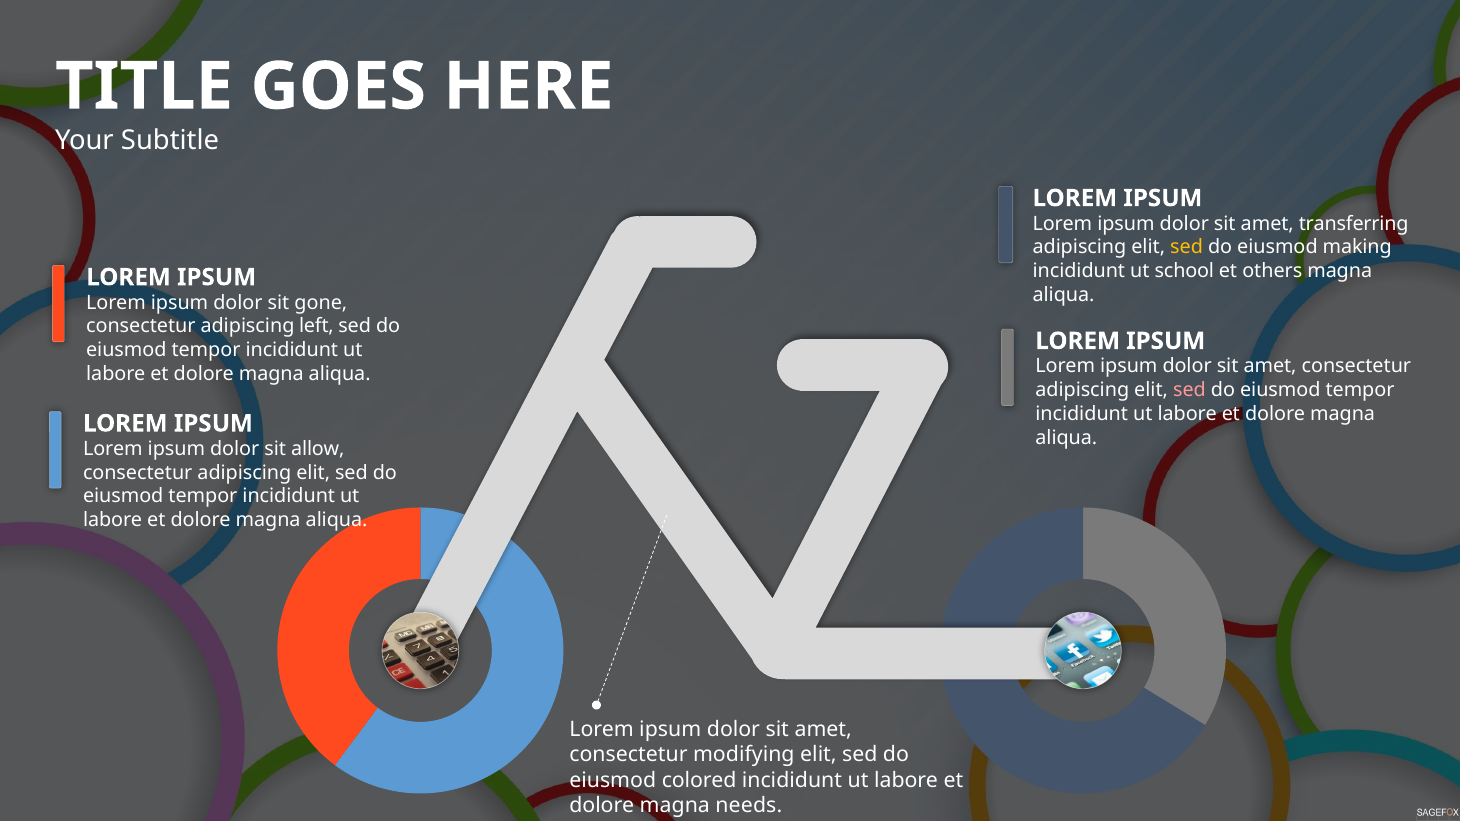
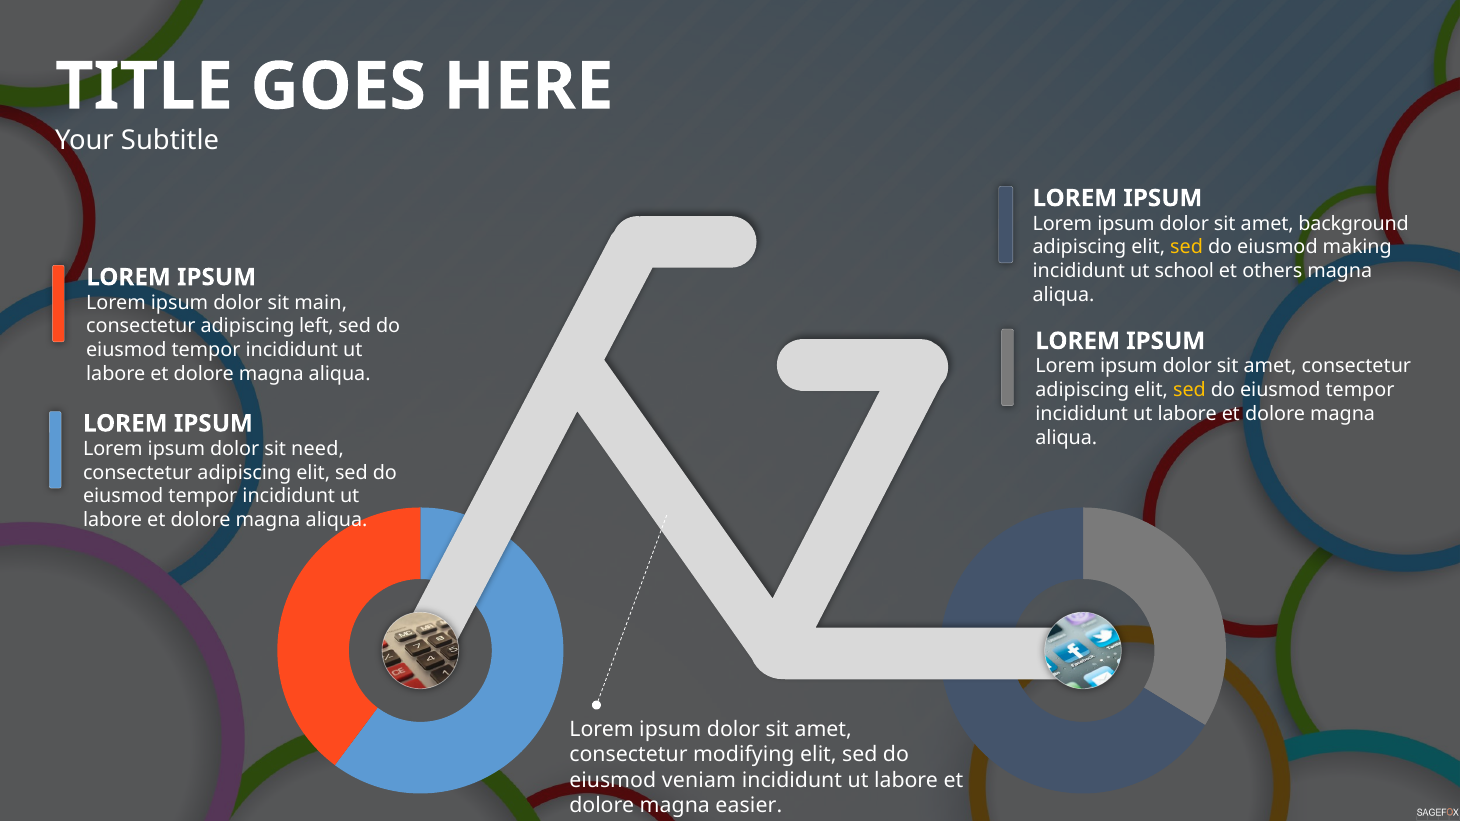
transferring: transferring -> background (1354, 224)
gone: gone -> main (321, 303)
sed colour: pink -> yellow (1189, 390)
allow: allow -> need (318, 449)
colored: colored -> veniam (699, 780)
needs: needs -> easier (749, 806)
